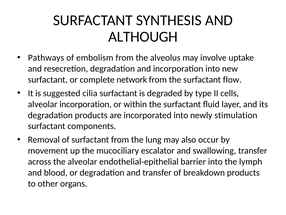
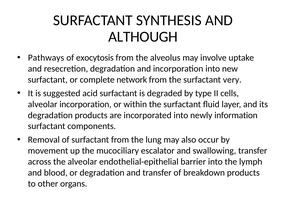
embolism: embolism -> exocytosis (95, 58)
flow: flow -> very (232, 80)
cilia: cilia -> acid (90, 93)
stimulation: stimulation -> information (236, 115)
